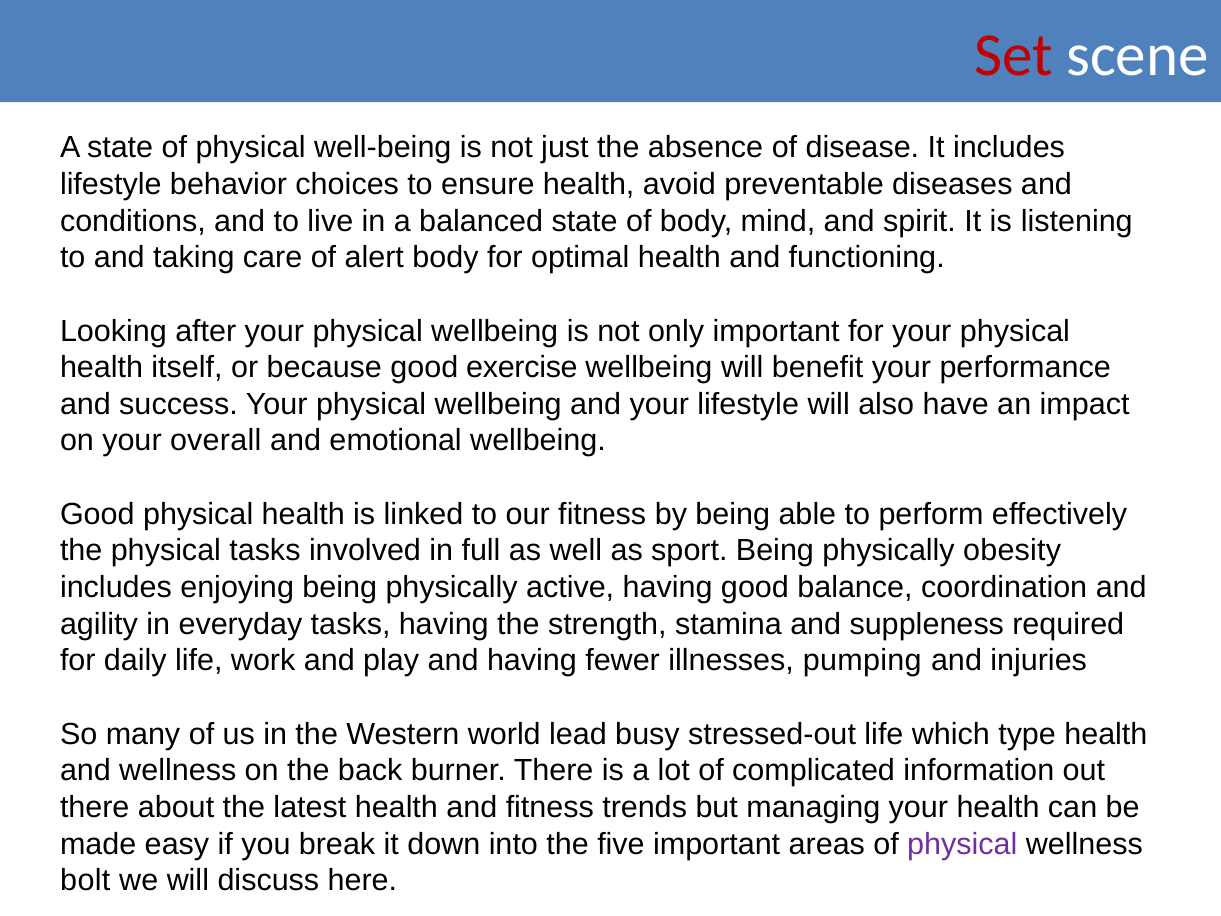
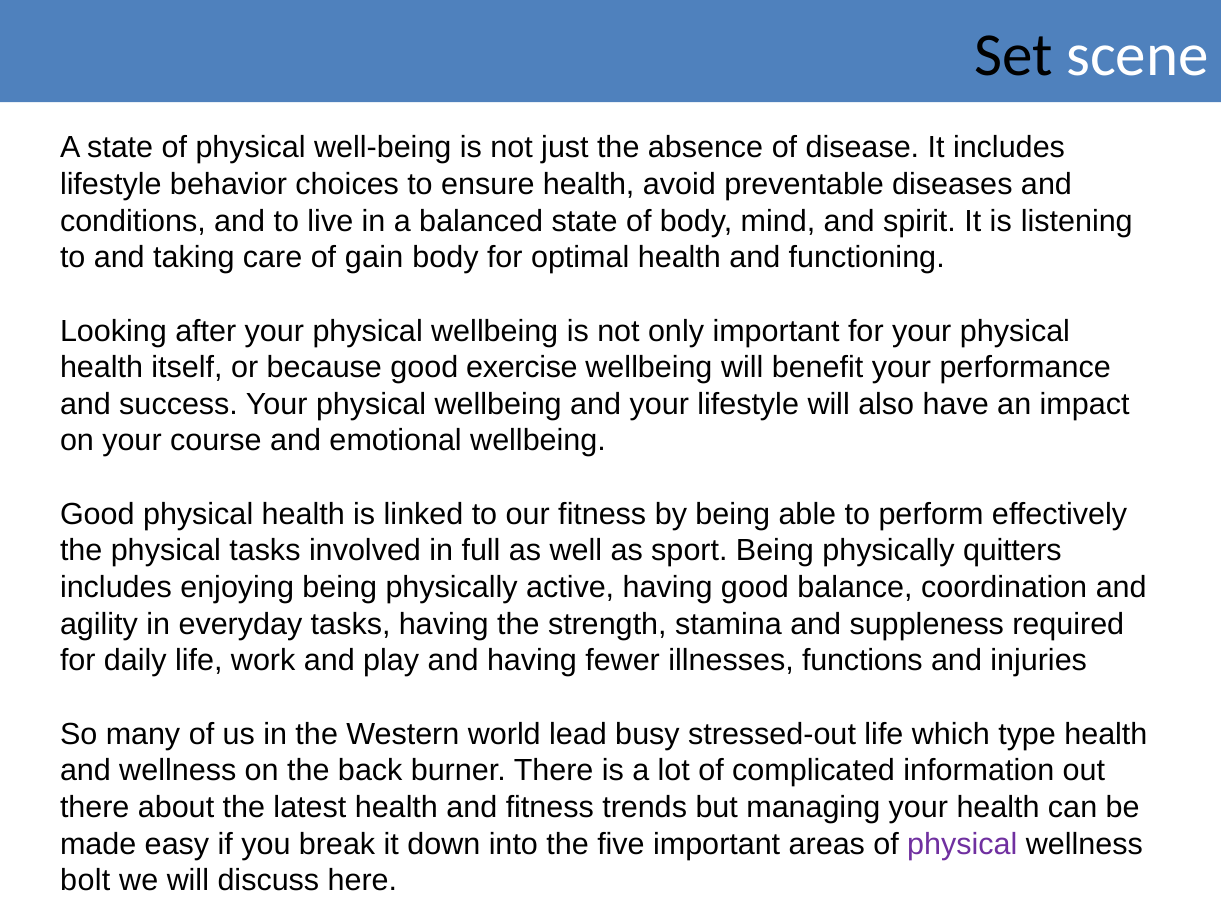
Set colour: red -> black (1013, 55)
alert: alert -> gain (374, 258)
overall: overall -> course (216, 441)
obesity: obesity -> quitters (1012, 551)
pumping: pumping -> functions (862, 661)
